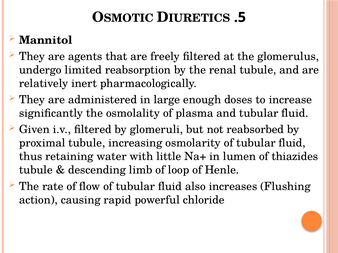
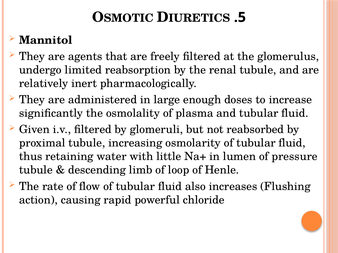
thiazides: thiazides -> pressure (295, 157)
